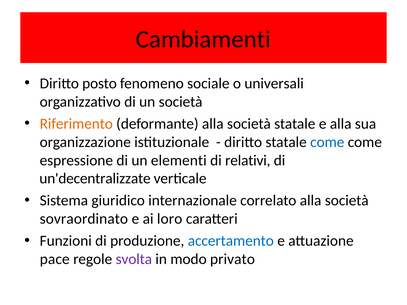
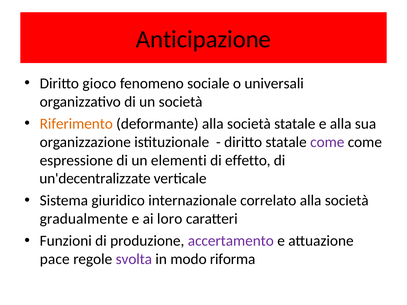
Cambiamenti: Cambiamenti -> Anticipazione (203, 39)
posto: posto -> gioco (99, 83)
come colour: blue -> purple (327, 142)
relativi: relativi -> effetto (248, 160)
sovraordinato: sovraordinato -> gradualmente (84, 219)
accertamento colour: blue -> purple (231, 241)
privato: privato -> riforma (233, 259)
